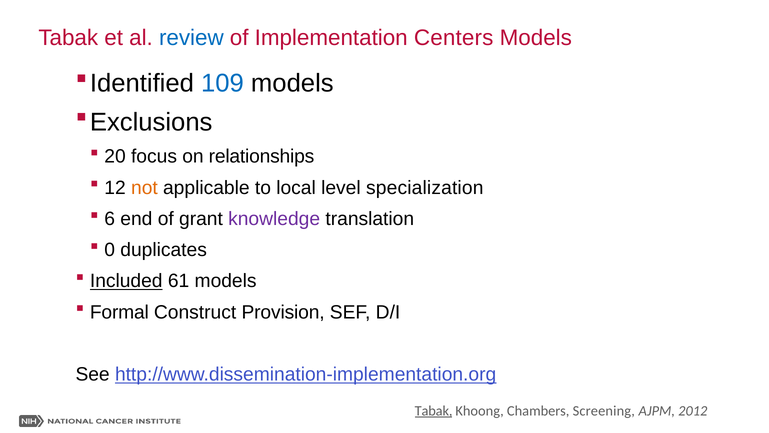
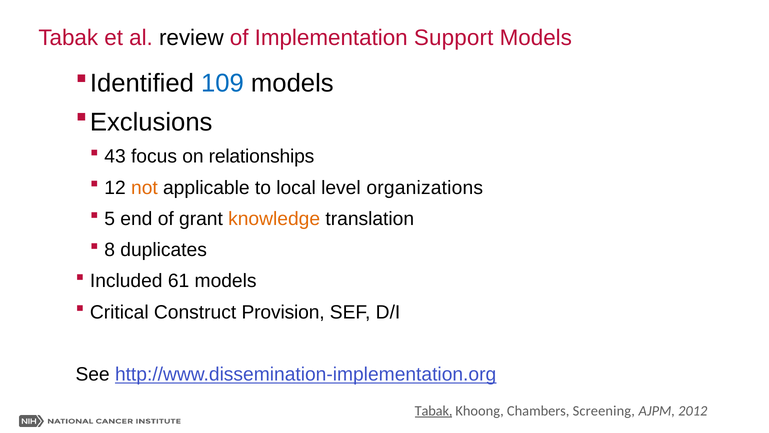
review colour: blue -> black (191, 38)
Centers: Centers -> Support (454, 38)
20: 20 -> 43 (115, 156)
specialization: specialization -> organizations (425, 188)
6: 6 -> 5 (110, 219)
knowledge colour: purple -> orange (274, 219)
0: 0 -> 8 (110, 250)
Included underline: present -> none (126, 281)
Formal: Formal -> Critical (119, 312)
